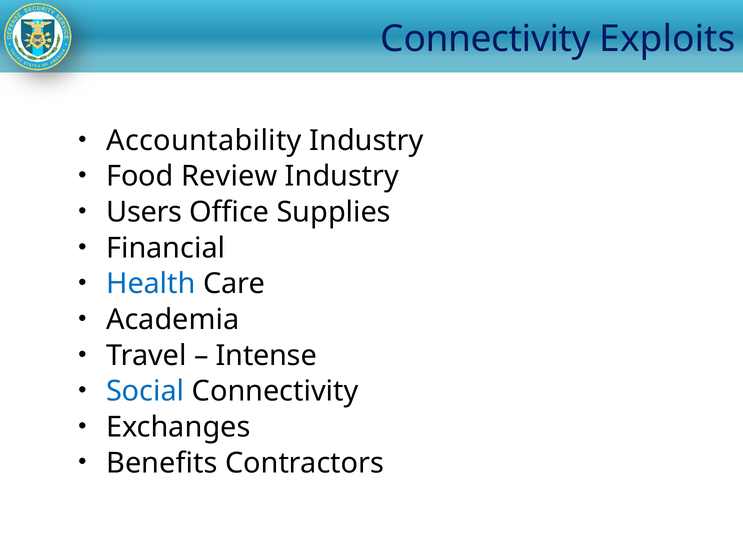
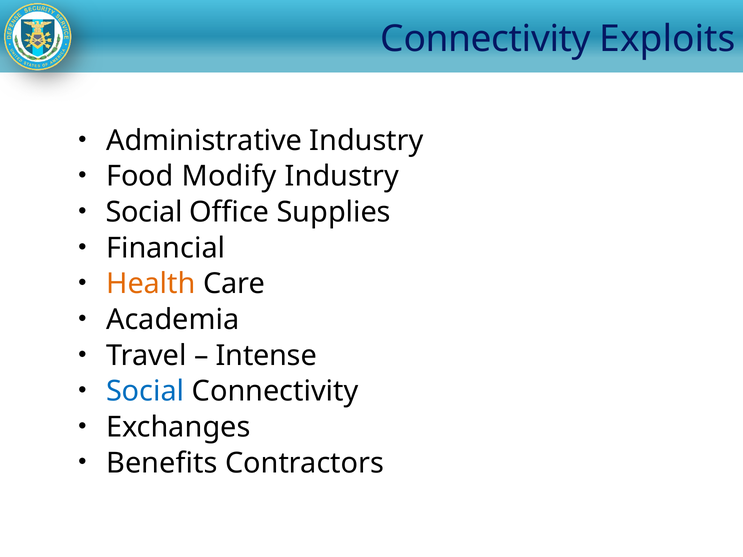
Accountability: Accountability -> Administrative (204, 141)
Review: Review -> Modify (229, 177)
Users: Users -> Social (144, 212)
Health colour: blue -> orange (151, 284)
